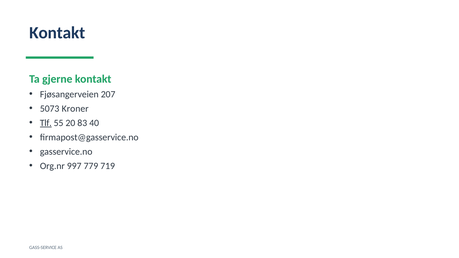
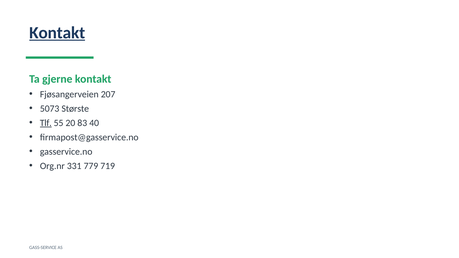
Kontakt underline: none -> present (57, 33)
Kroner: Kroner -> Største (75, 109)
997: 997 -> 331 (74, 166)
